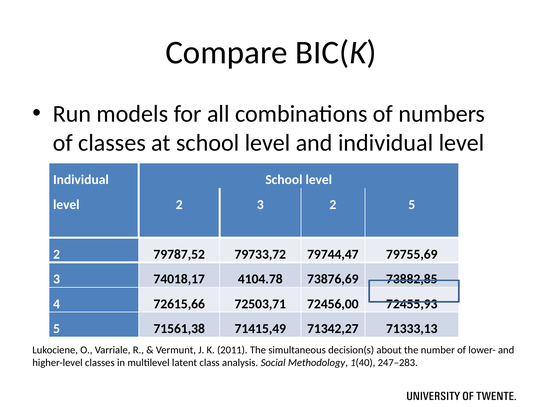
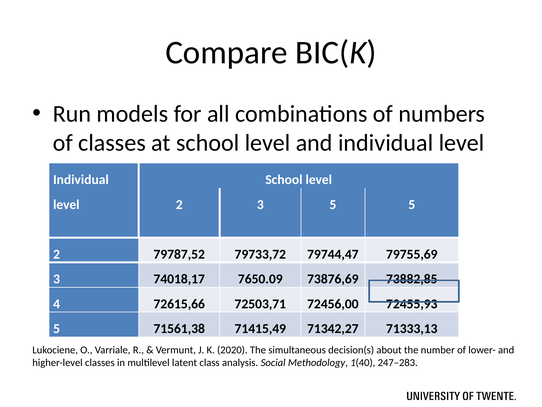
3 2: 2 -> 5 (333, 204)
4104.78: 4104.78 -> 7650.09 (260, 279)
2011: 2011 -> 2020 (232, 350)
